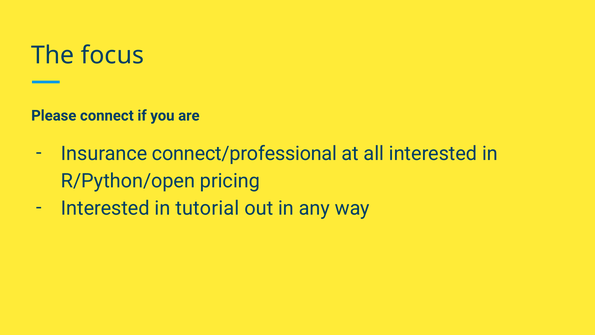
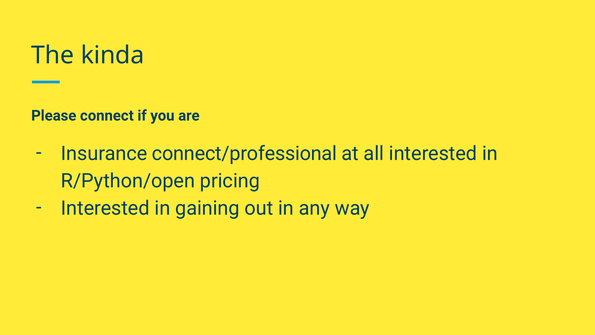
focus: focus -> kinda (113, 55)
tutorial: tutorial -> gaining (207, 208)
